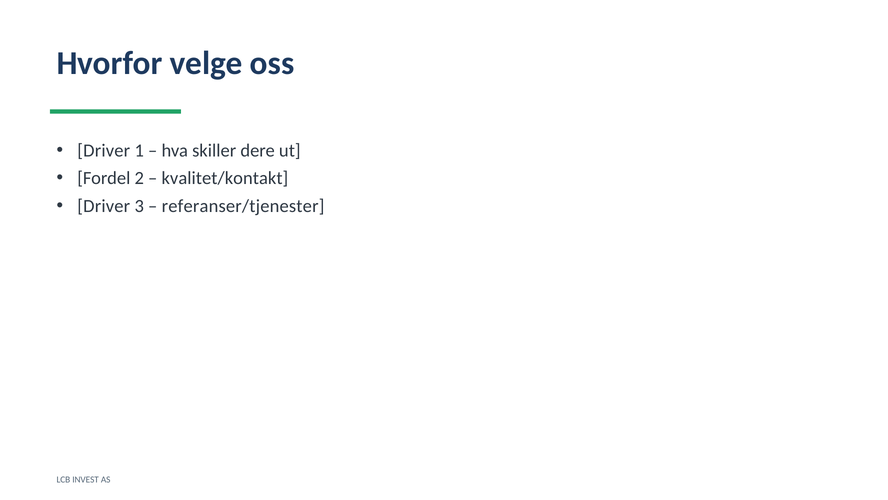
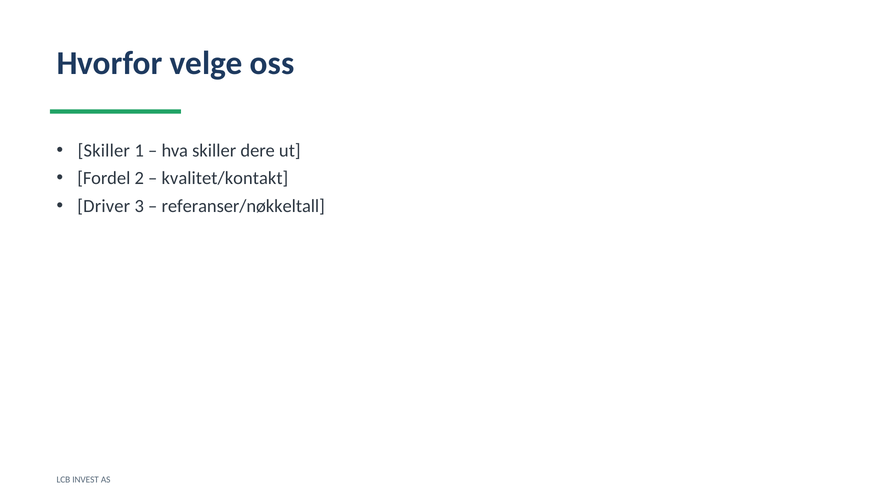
Driver: Driver -> Skiller (104, 150)
referanser/tjenester: referanser/tjenester -> referanser/nøkkeltall (243, 206)
